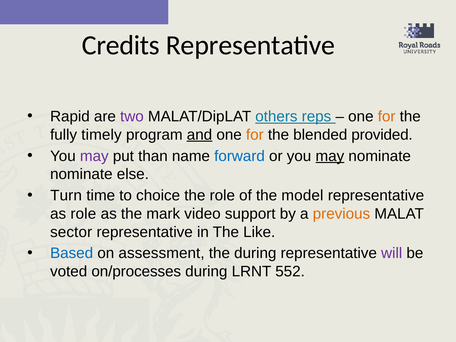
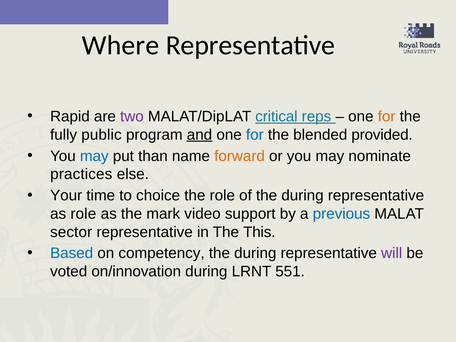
Credits: Credits -> Where (121, 45)
others: others -> critical (276, 116)
timely: timely -> public (101, 135)
for colour: orange -> blue (255, 135)
may colour: purple -> blue (94, 156)
forward colour: blue -> orange (240, 156)
may underline: present -> none (330, 156)
nominate: nominate -> practices (81, 174)
Turn: Turn -> Your (66, 196)
of the model: model -> during (302, 196)
previous colour: orange -> blue (341, 214)
Like: Like -> This (259, 232)
assessment: assessment -> competency (162, 253)
on/processes: on/processes -> on/innovation (136, 272)
552: 552 -> 551 (290, 272)
